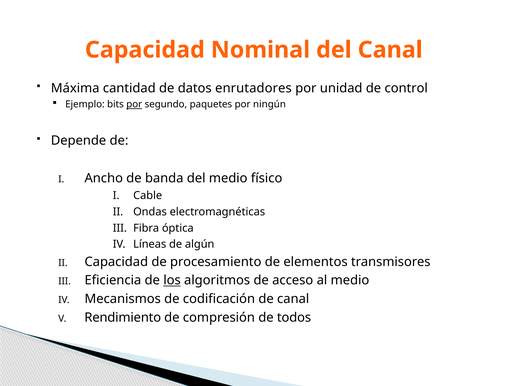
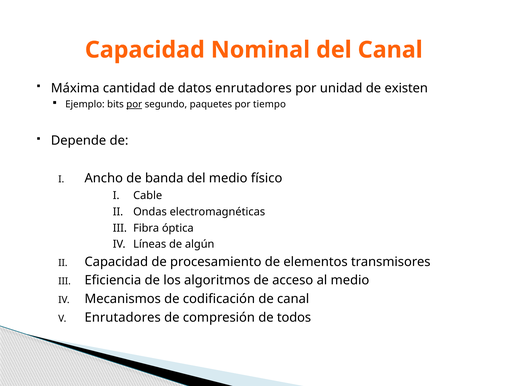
control: control -> existen (406, 88)
ningún: ningún -> tiempo (269, 104)
los underline: present -> none (172, 280)
Rendimiento: Rendimiento -> Enrutadores (123, 317)
